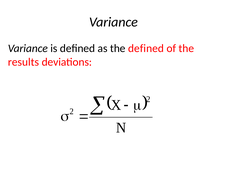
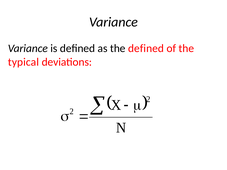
results: results -> typical (23, 62)
